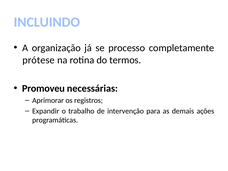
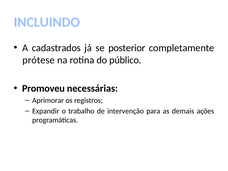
organização: organização -> cadastrados (56, 48)
processo: processo -> posterior (127, 48)
termos: termos -> público (125, 60)
